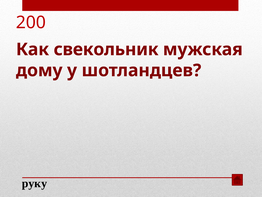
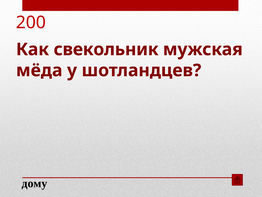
дому: дому -> мёда (39, 70)
руку: руку -> дому (34, 183)
